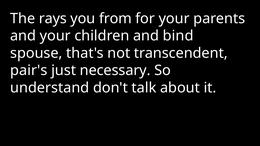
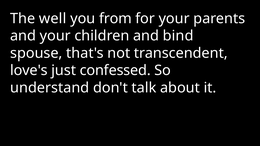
rays: rays -> well (53, 19)
pair's: pair's -> love's (29, 70)
necessary: necessary -> confessed (115, 70)
